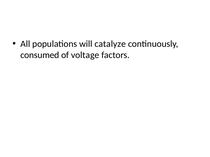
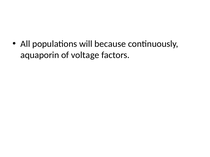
catalyze: catalyze -> because (110, 44)
consumed: consumed -> aquaporin (40, 55)
